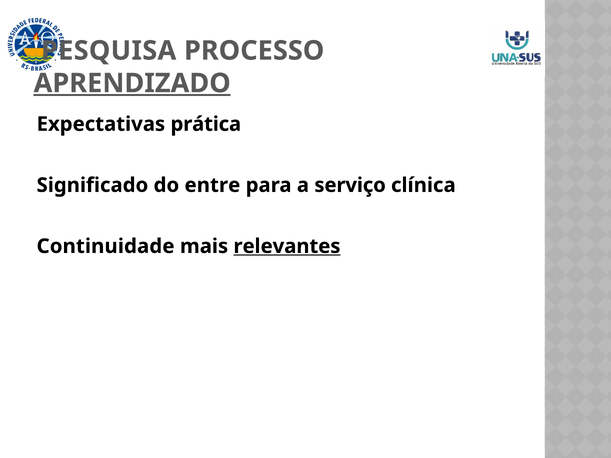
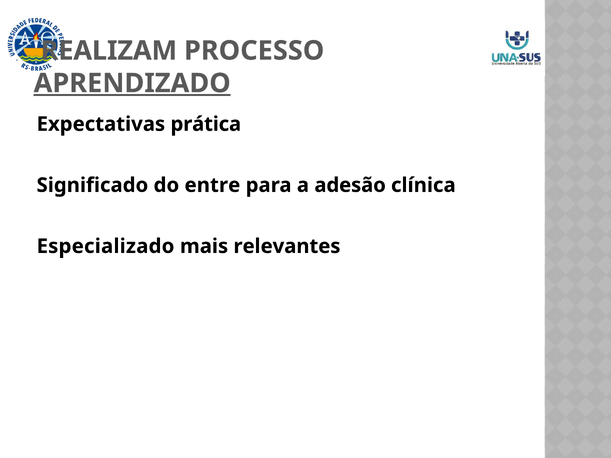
PESQUISA: PESQUISA -> REALIZAM (109, 51)
serviço: serviço -> adesão (350, 185)
Continuidade: Continuidade -> Especializado (105, 246)
relevantes underline: present -> none (287, 246)
